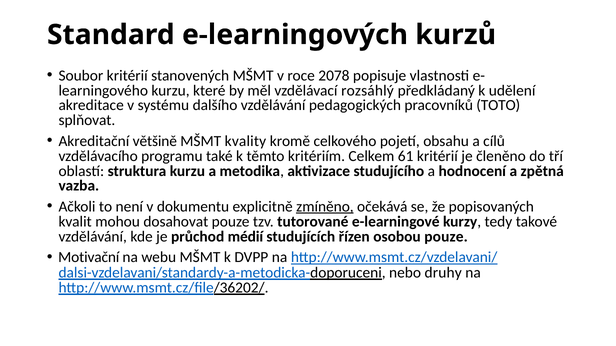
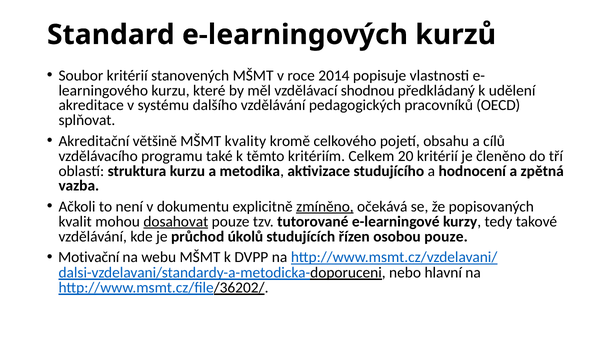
2078: 2078 -> 2014 (334, 76)
rozsáhlý: rozsáhlý -> shodnou (368, 91)
TOTO: TOTO -> OECD (498, 106)
61: 61 -> 20 (406, 156)
dosahovat underline: none -> present (176, 222)
médií: médií -> úkolů (245, 237)
druhy: druhy -> hlavní (443, 273)
